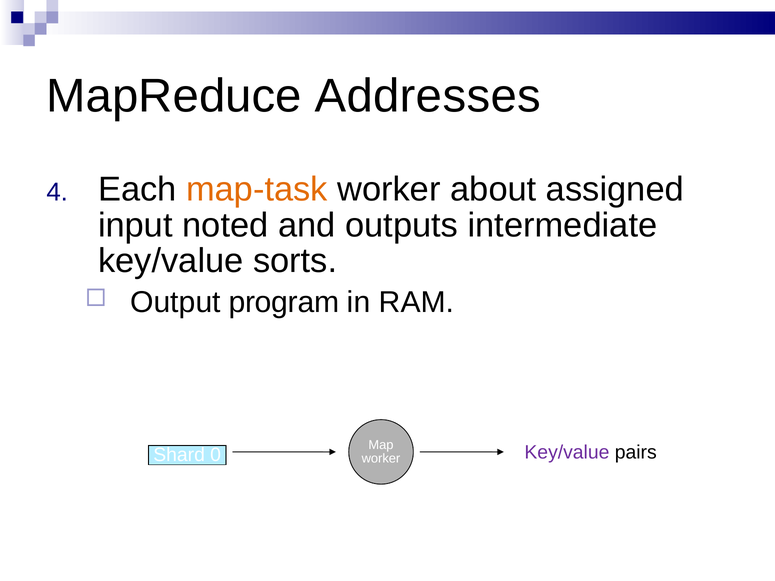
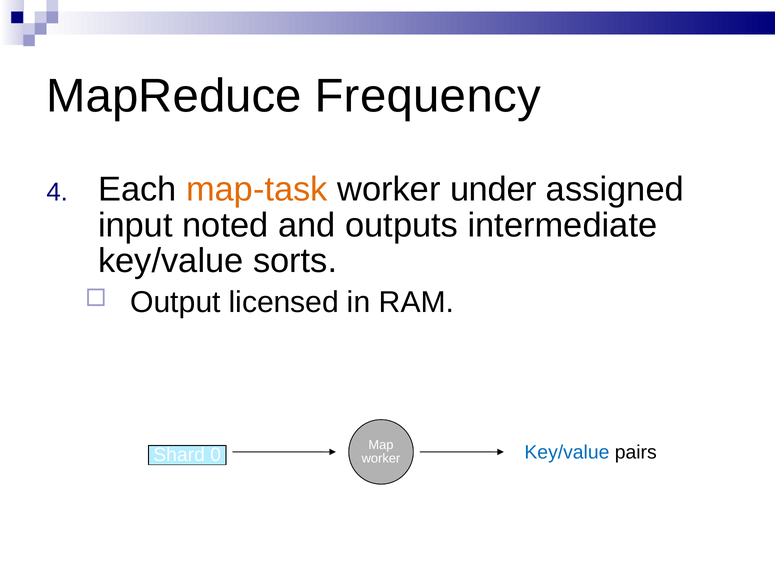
Addresses: Addresses -> Frequency (428, 96)
about: about -> under (493, 189)
program: program -> licensed (284, 303)
Key/value colour: purple -> blue (567, 453)
